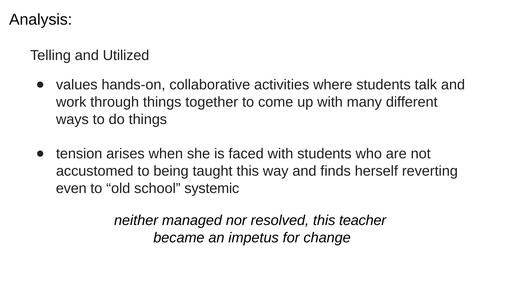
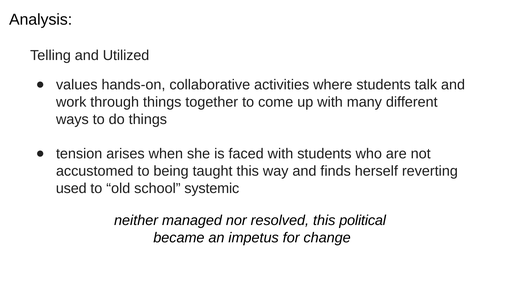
even: even -> used (71, 188)
teacher: teacher -> political (363, 220)
